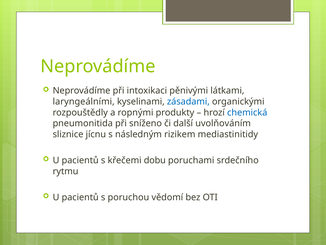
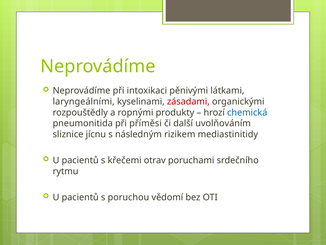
zásadami colour: blue -> red (188, 101)
sníženo: sníženo -> příměsi (145, 123)
dobu: dobu -> otrav (155, 160)
